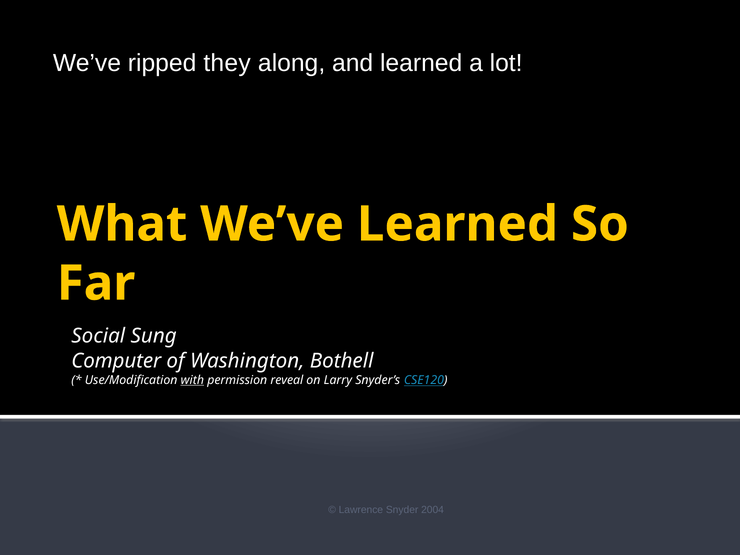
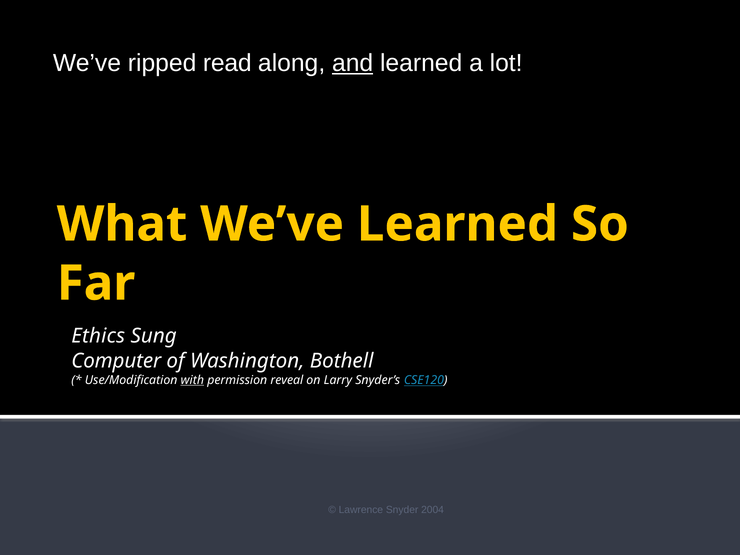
they: they -> read (227, 63)
and underline: none -> present (353, 63)
Social: Social -> Ethics (98, 336)
